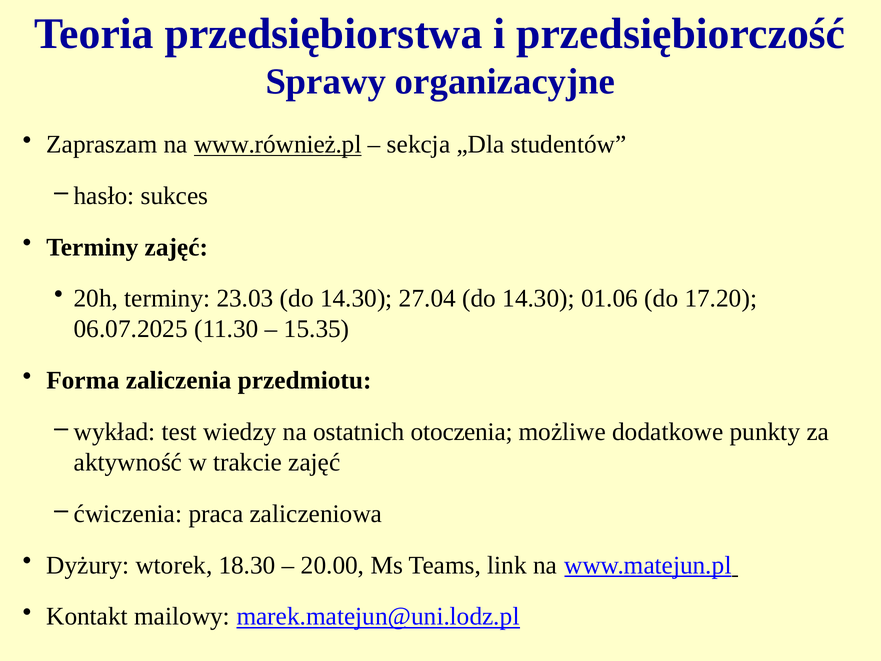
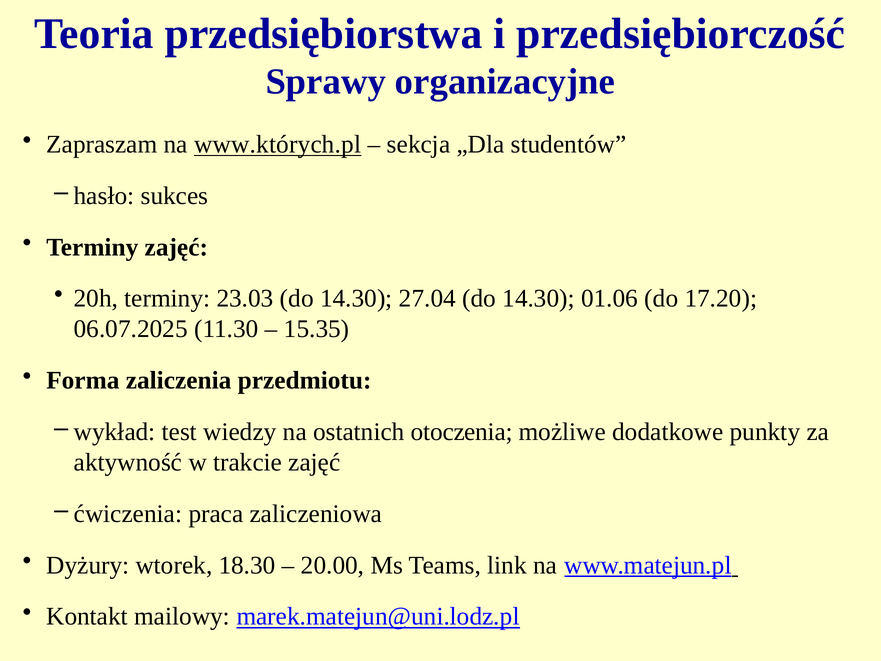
www.również.pl: www.również.pl -> www.których.pl (278, 144)
